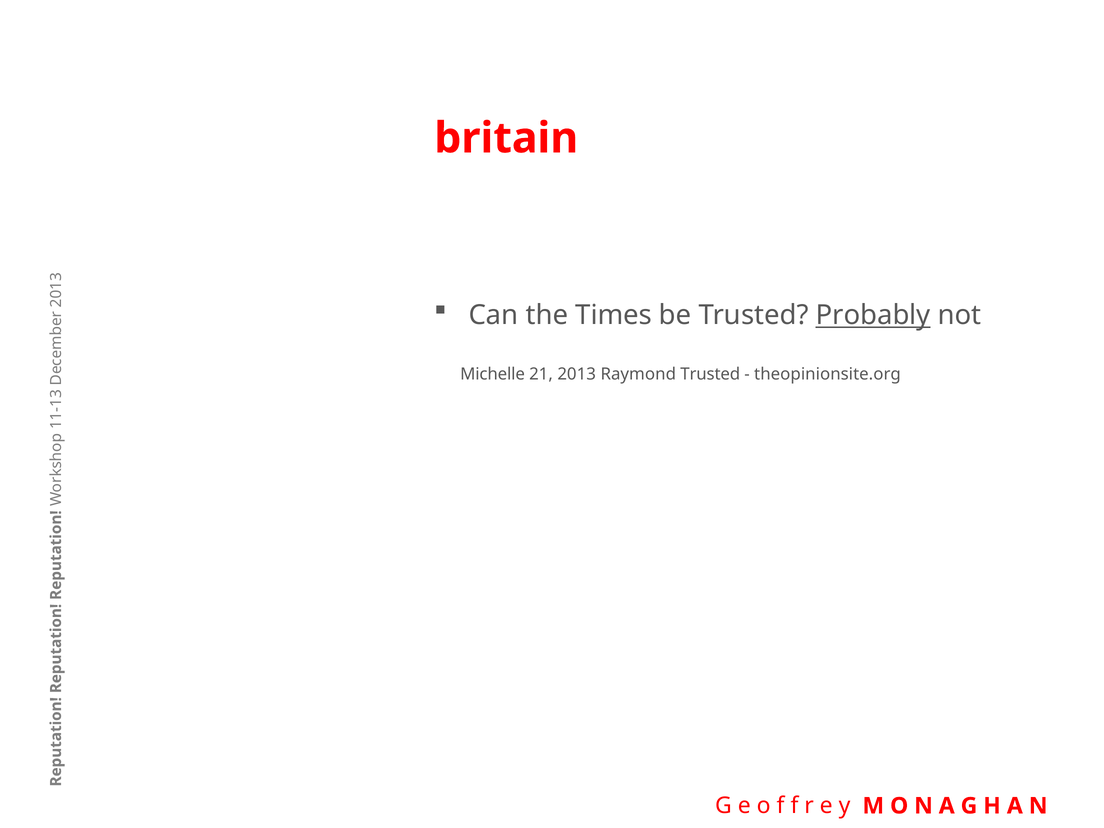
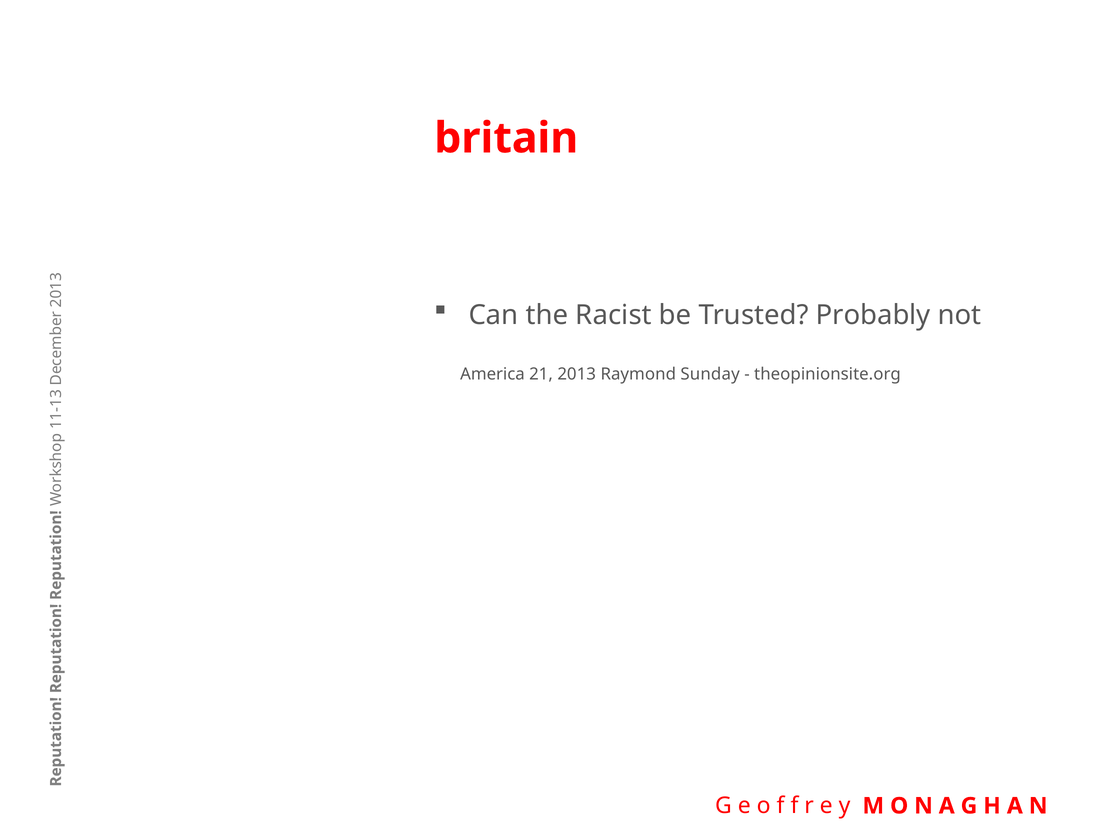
Times: Times -> Racist (614, 315)
Probably underline: present -> none (873, 315)
Michelle: Michelle -> America (492, 374)
Raymond Trusted: Trusted -> Sunday (710, 374)
